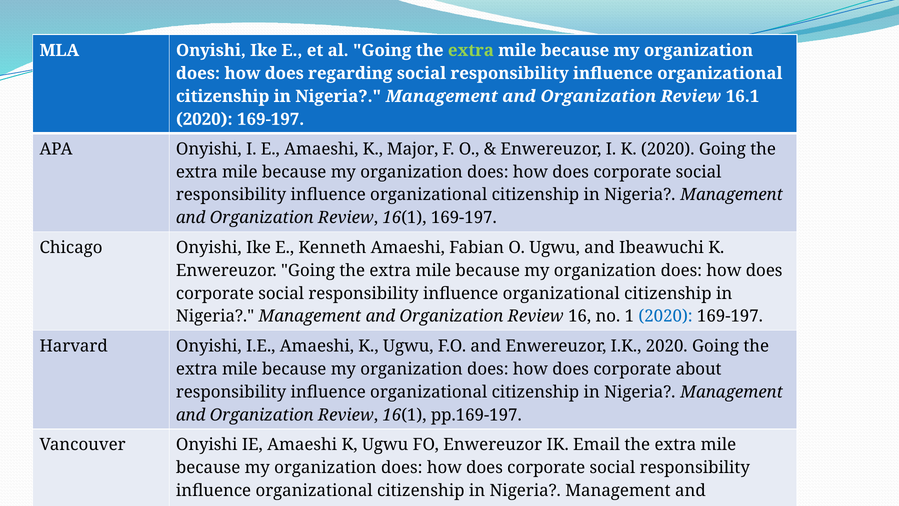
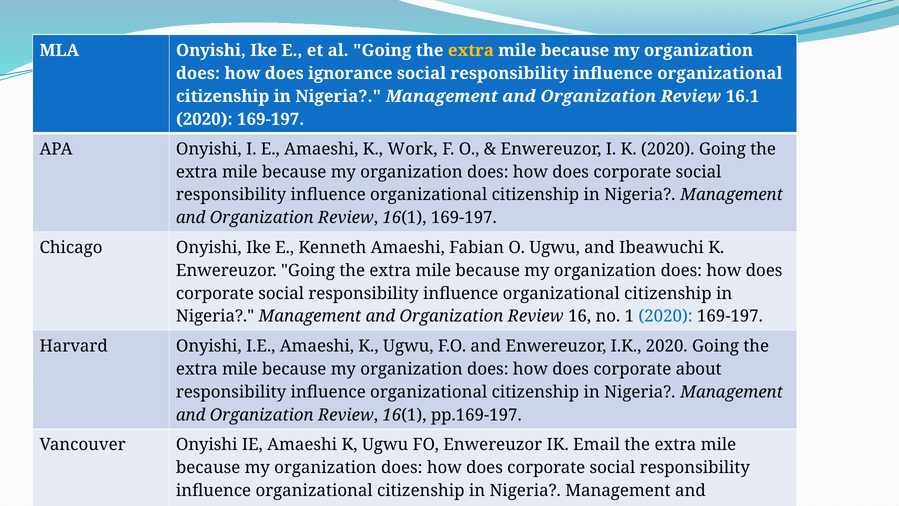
extra colour: light green -> yellow (471, 50)
regarding: regarding -> ignorance (350, 73)
Major: Major -> Work (413, 149)
